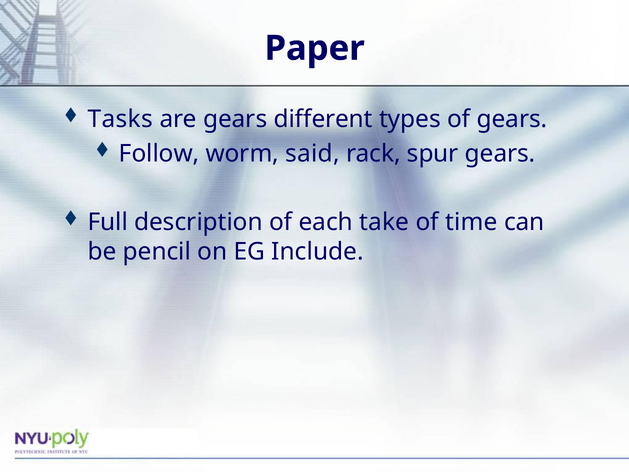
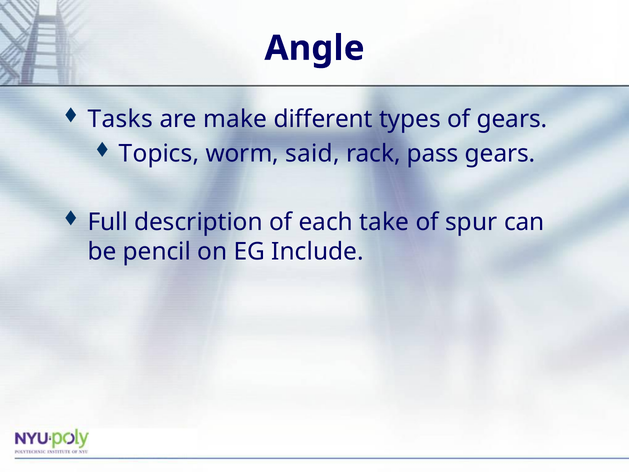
Paper: Paper -> Angle (314, 48)
are gears: gears -> make (235, 119)
Follow: Follow -> Topics (159, 153)
spur: spur -> pass (433, 153)
time: time -> spur (471, 222)
